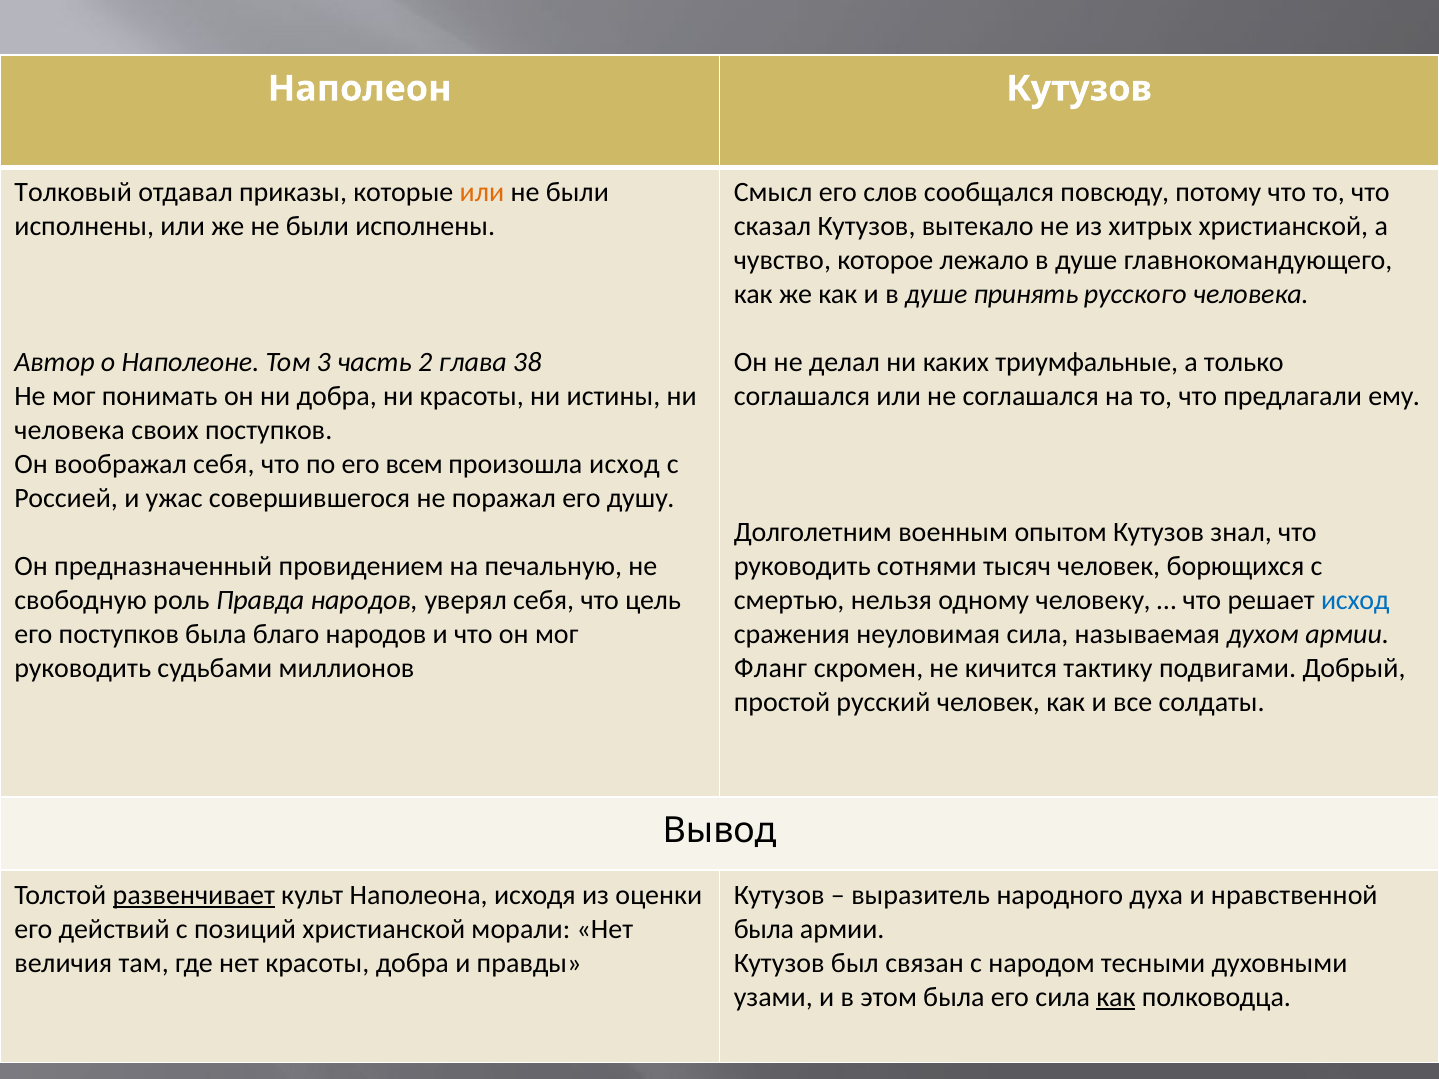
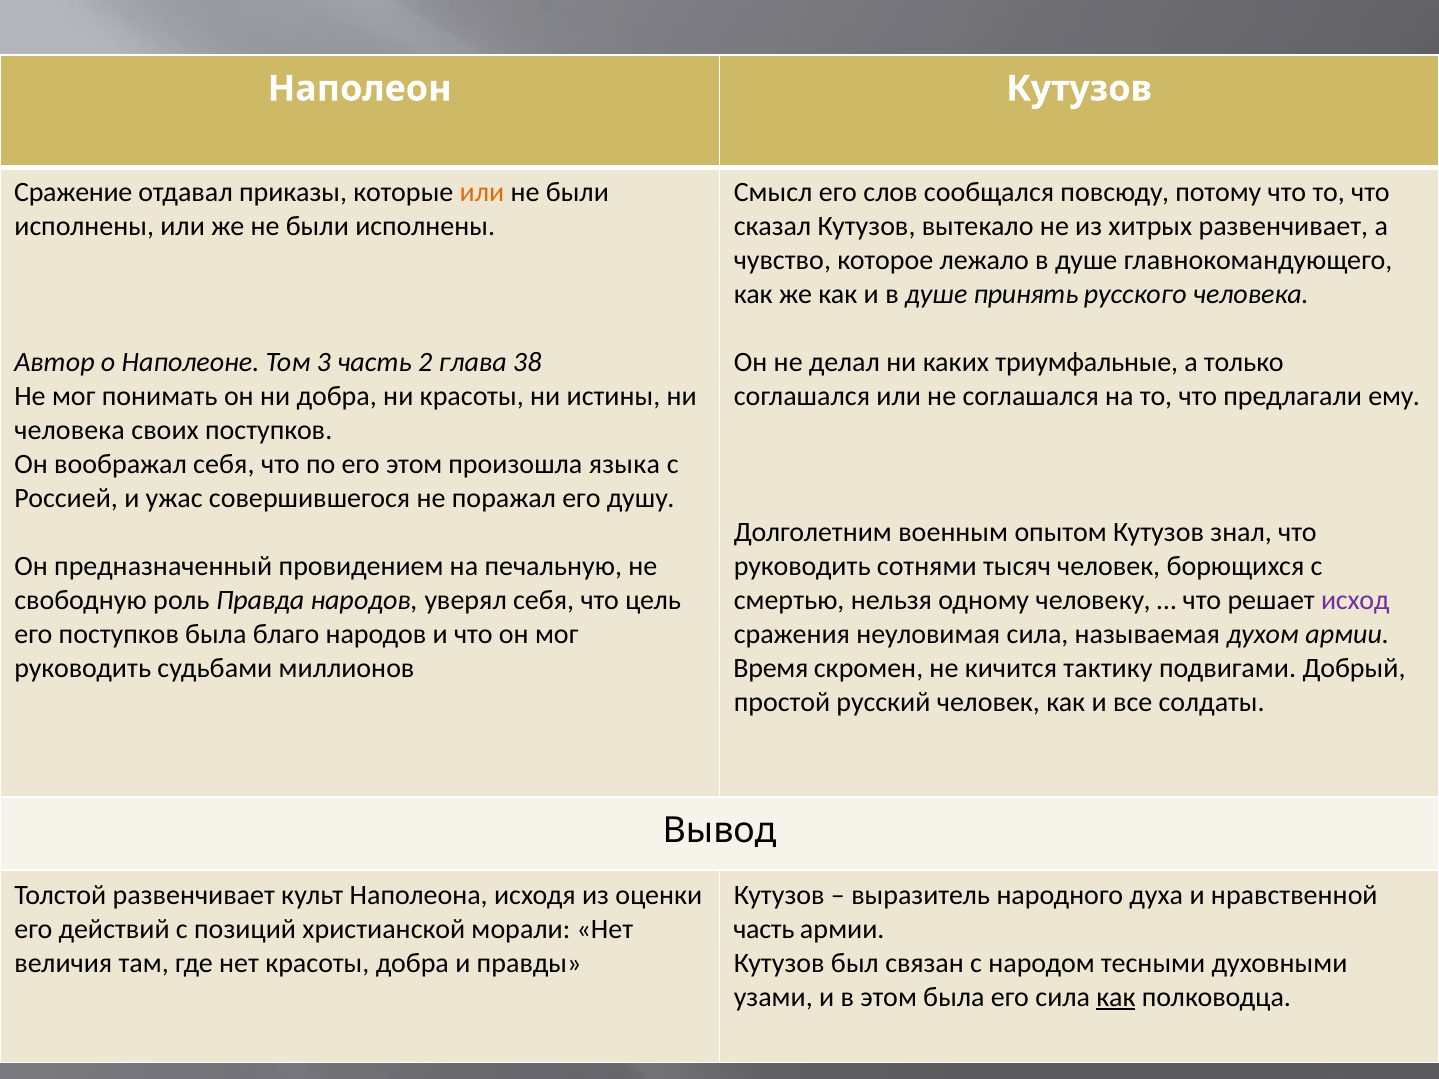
Толковый: Толковый -> Сражение (73, 192)
хитрых христианской: христианской -> развенчивает (1283, 226)
его всем: всем -> этом (414, 464)
произошла исход: исход -> языка (624, 464)
исход colour: blue -> purple (1355, 601)
Фланг: Фланг -> Время (771, 669)
развенчивает underline: present -> none (194, 895)
была: была -> часть (764, 929)
